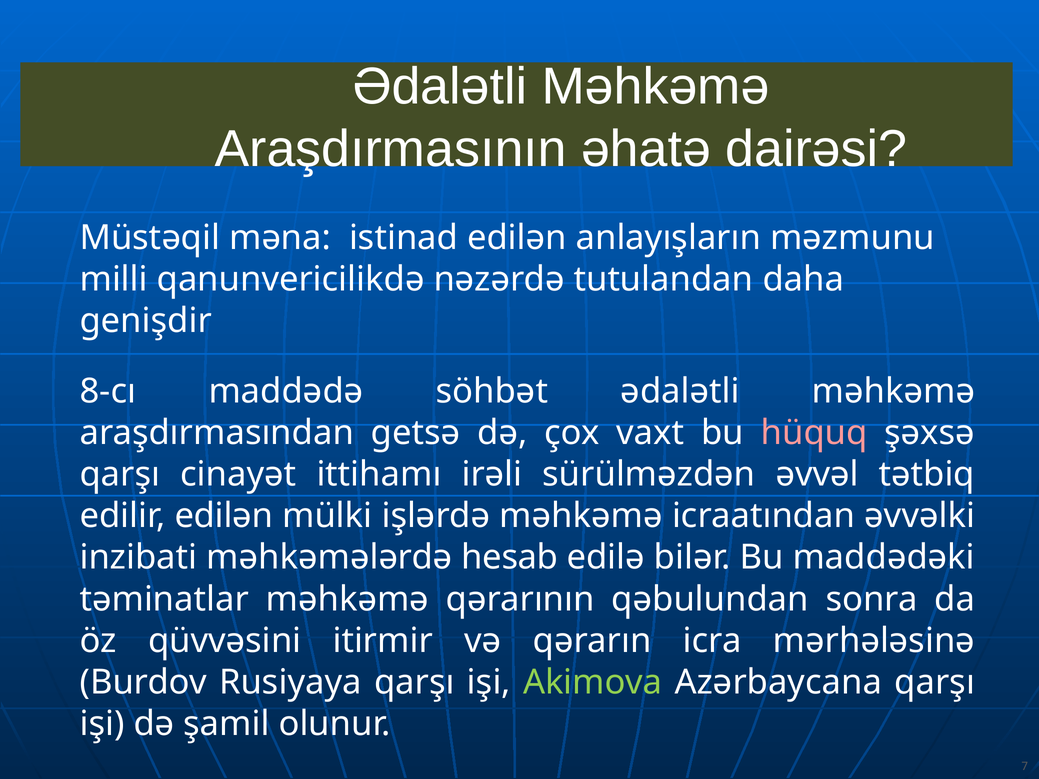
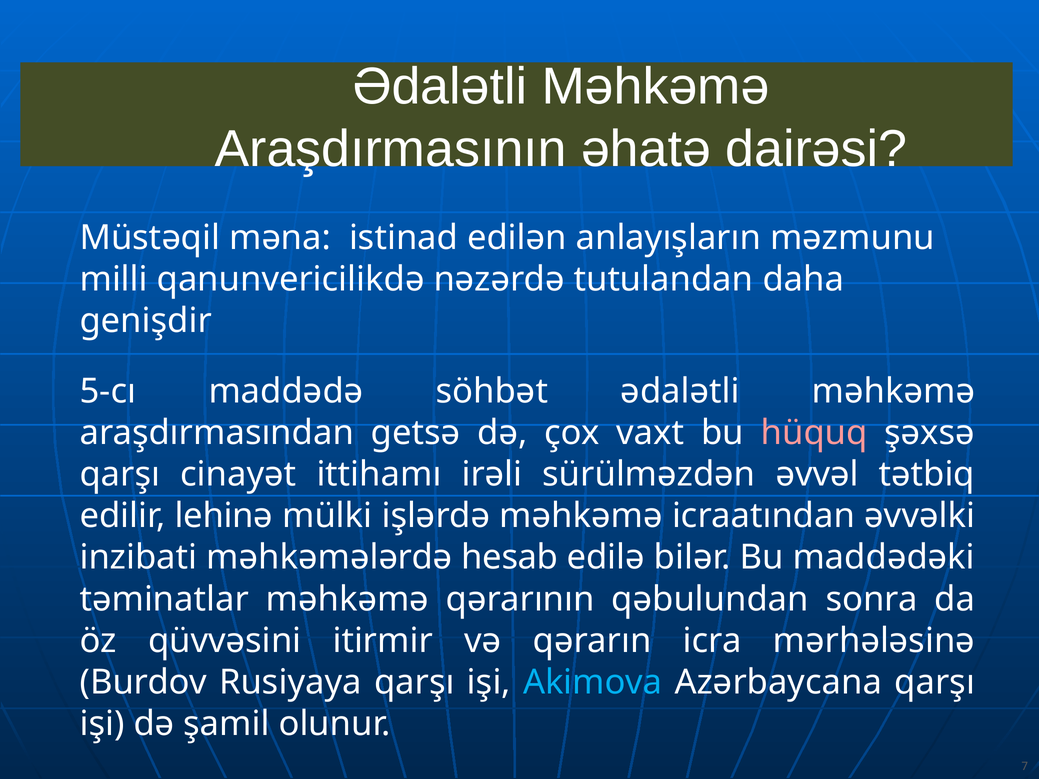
8-cı: 8-cı -> 5-cı (108, 391)
edilir edilən: edilən -> lehinə (224, 516)
Akimova colour: light green -> light blue (593, 682)
